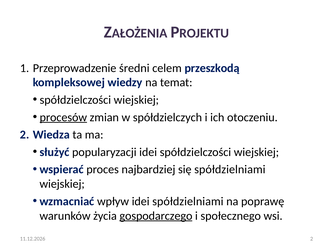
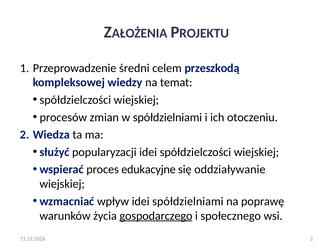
procesów underline: present -> none (63, 117)
w spółdzielczych: spółdzielczych -> spółdzielniami (167, 117)
najbardziej: najbardziej -> edukacyjne (149, 169)
się spółdzielniami: spółdzielniami -> oddziaływanie (230, 169)
